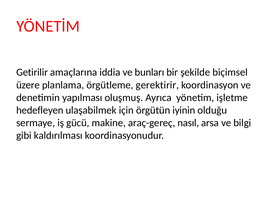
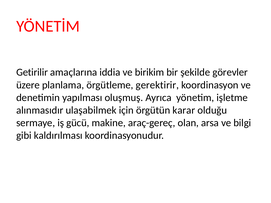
bunları: bunları -> birikim (150, 72)
biçimsel: biçimsel -> görevler (230, 72)
hedefleyen: hedefleyen -> alınmasıdır (40, 110)
iyinin: iyinin -> karar (184, 110)
nasıl: nasıl -> olan (188, 123)
